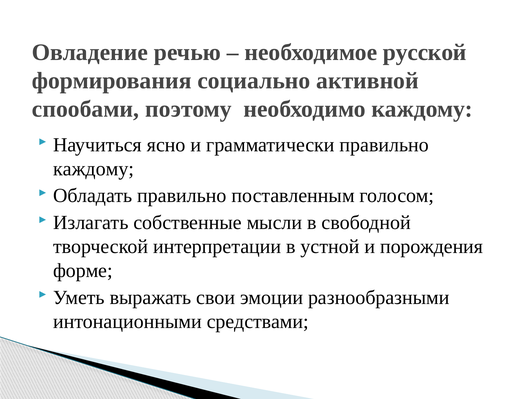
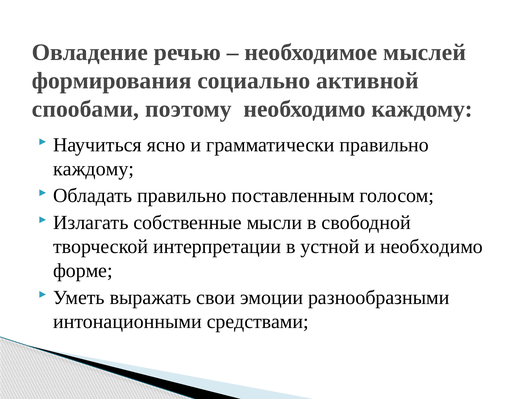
русской: русской -> мыслей (425, 52)
и порождения: порождения -> необходимо (432, 247)
